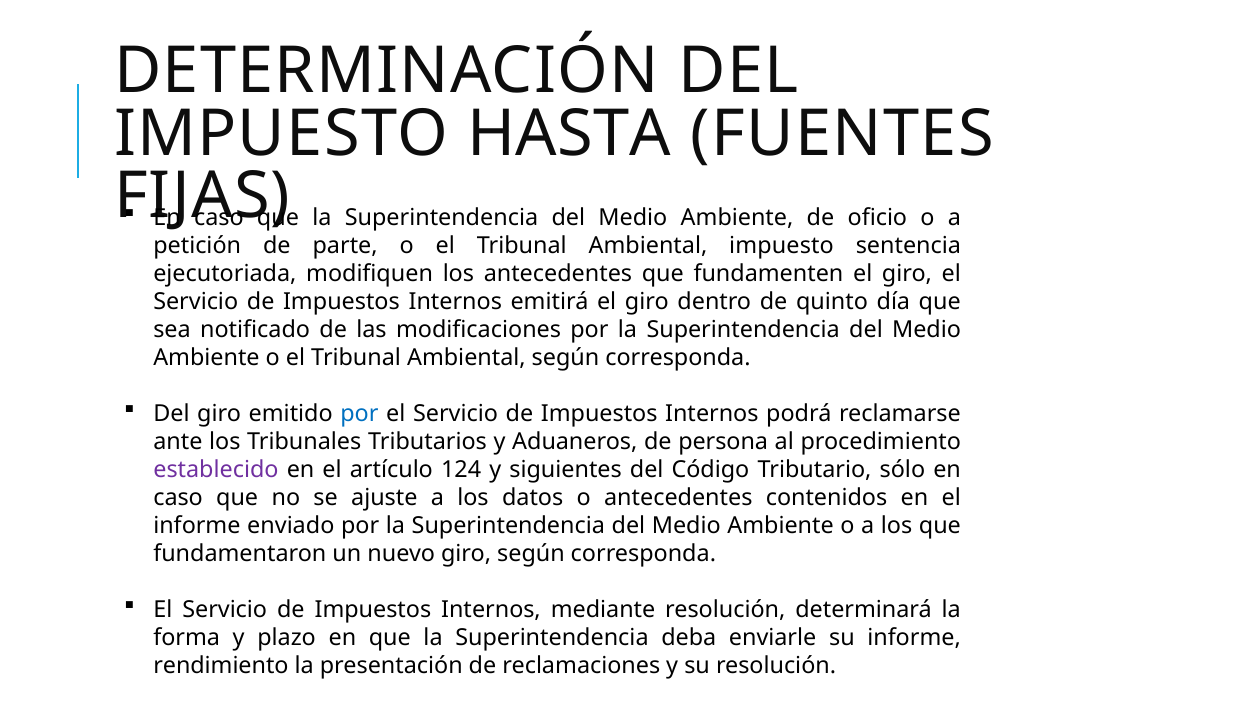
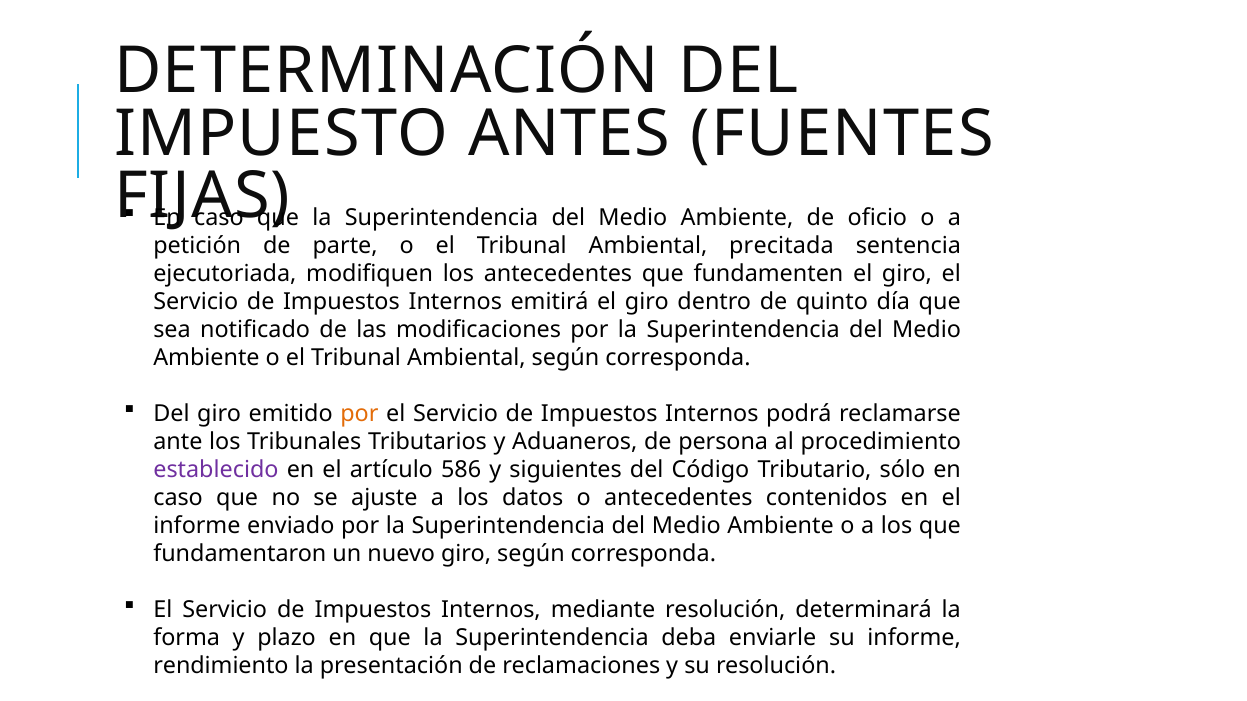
HASTA: HASTA -> ANTES (569, 134)
Ambiental impuesto: impuesto -> precitada (782, 246)
por colour: blue -> orange (359, 414)
124: 124 -> 586 (461, 470)
